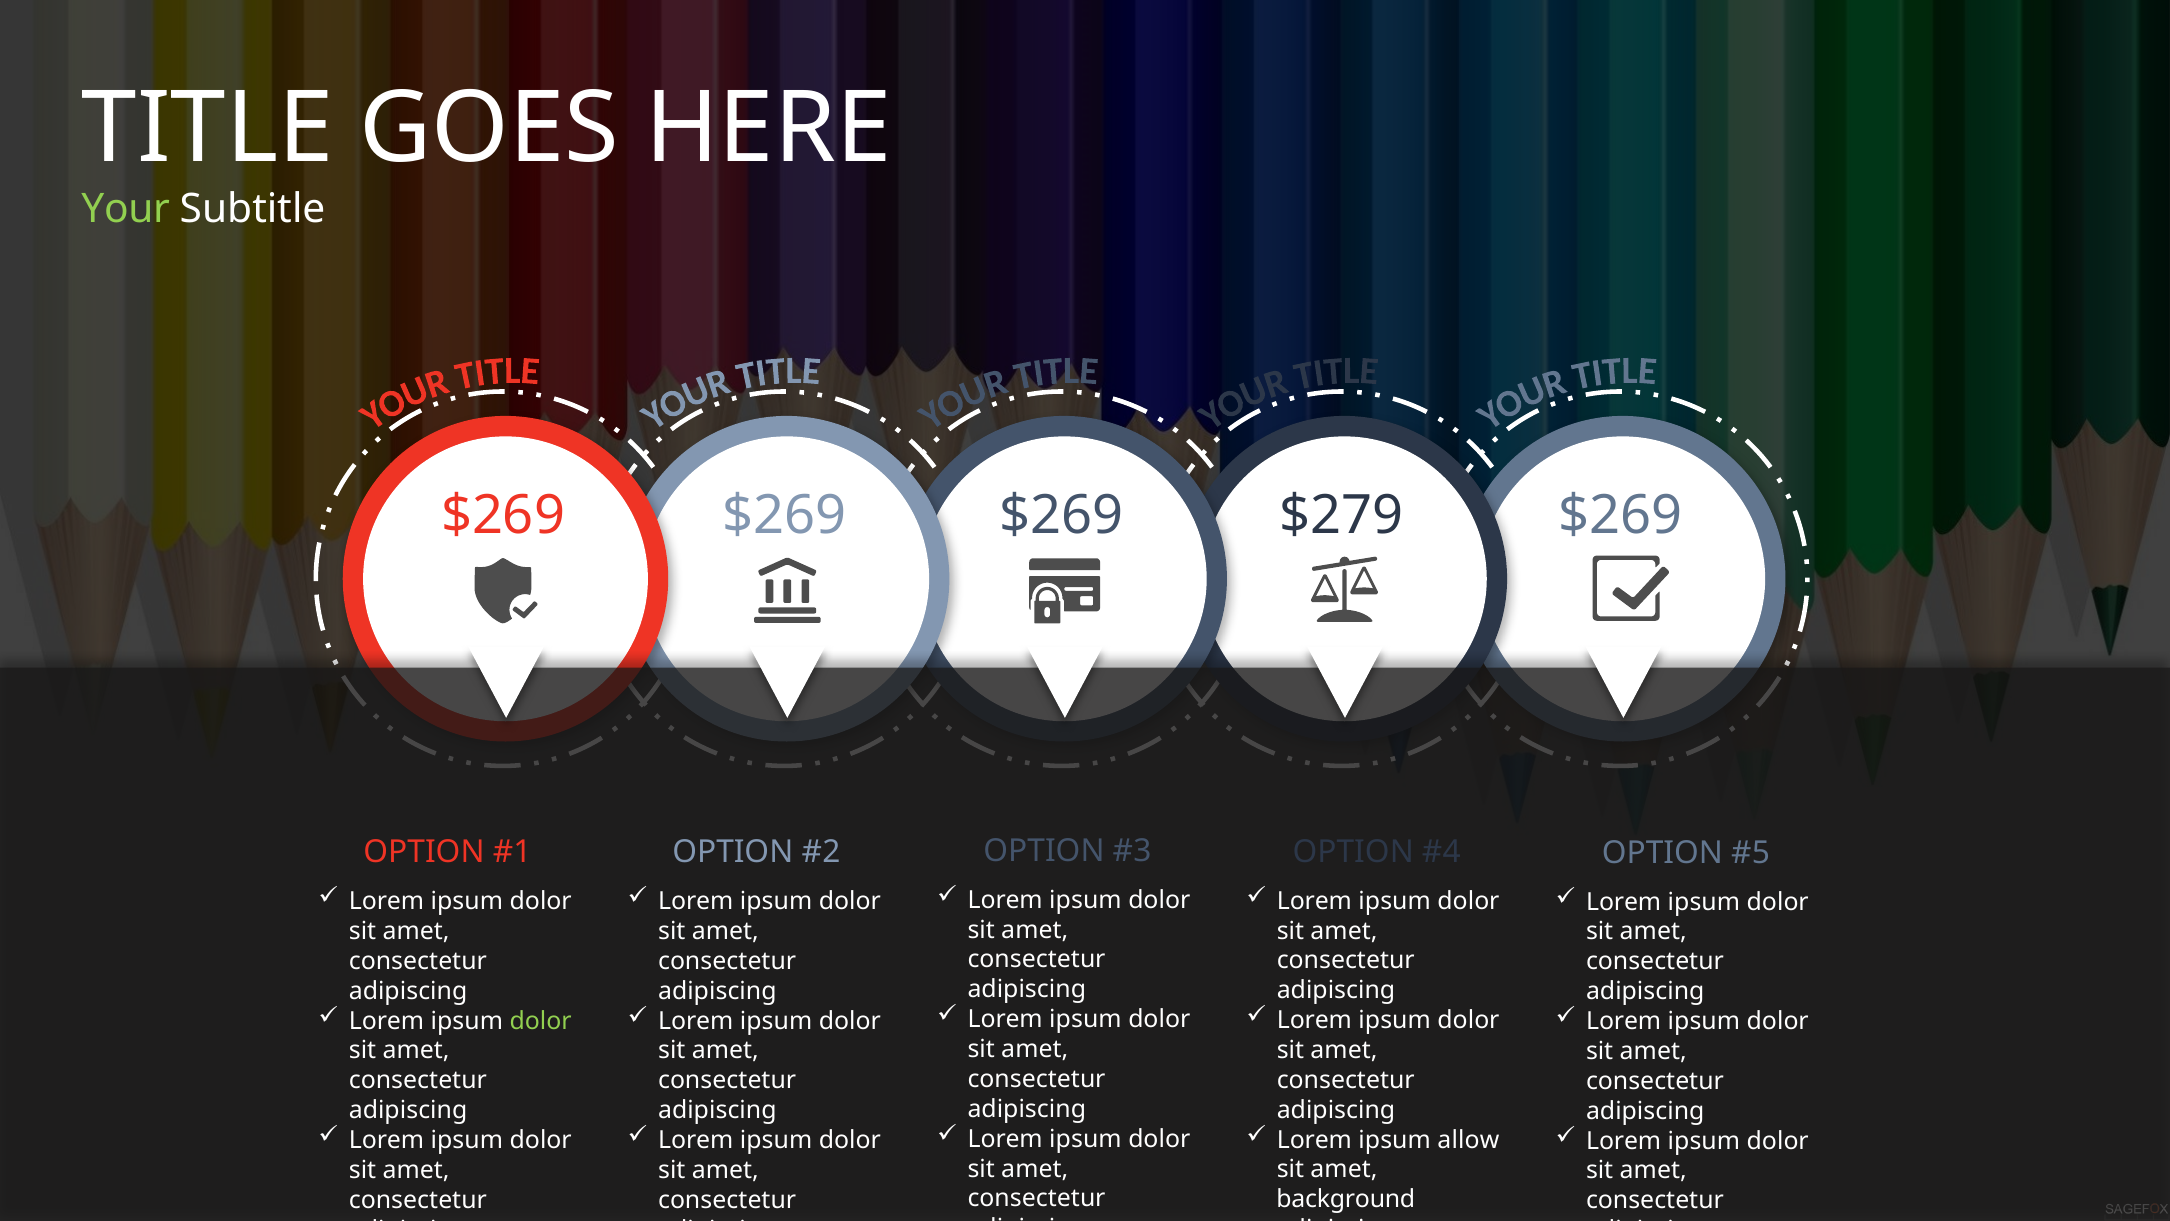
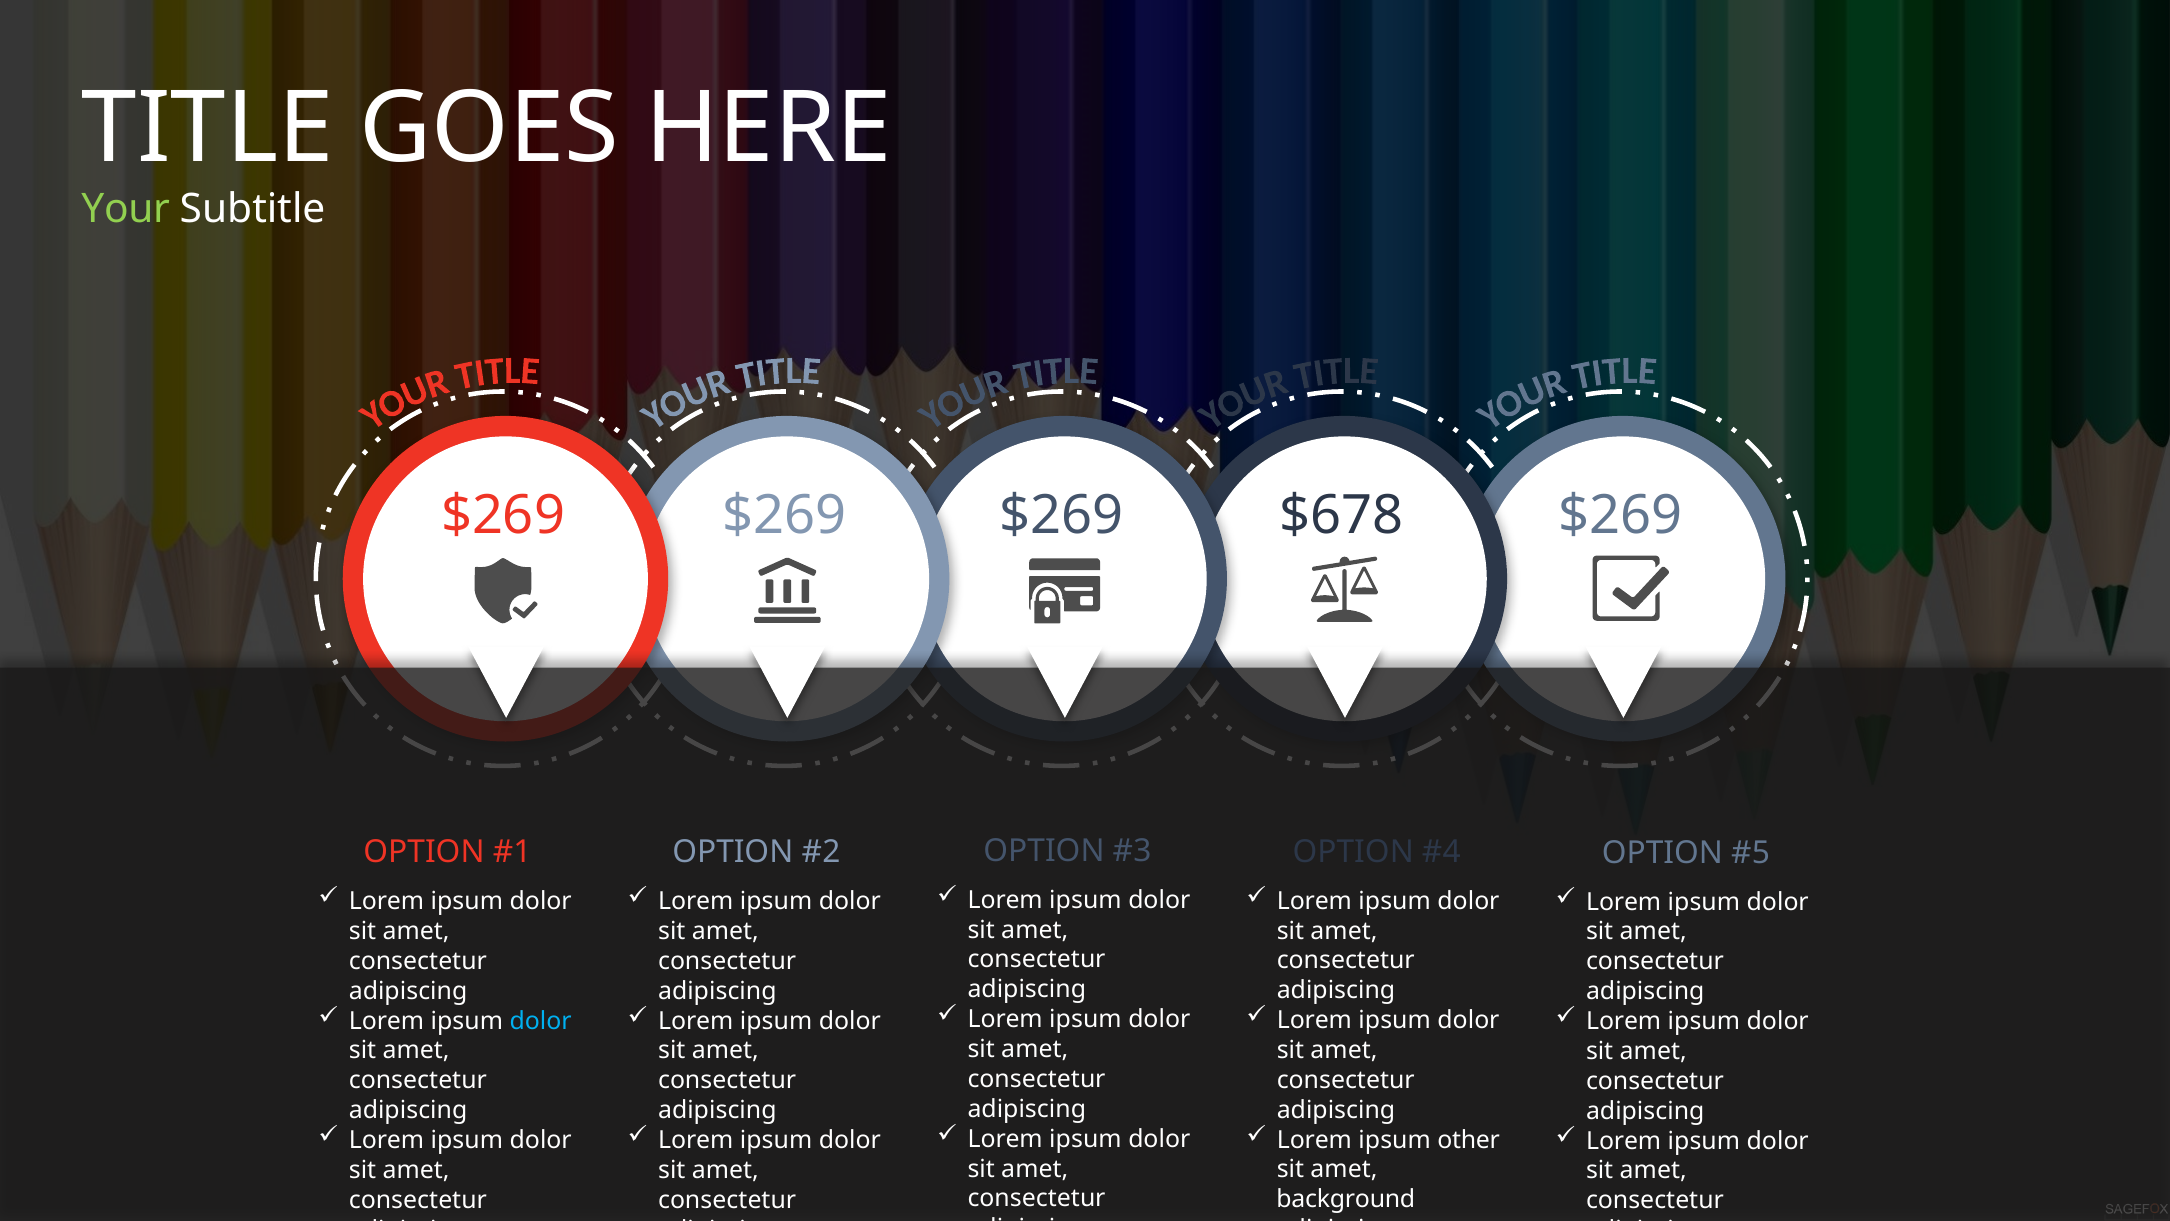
$279: $279 -> $678 (1342, 516)
dolor colour: light green -> light blue (541, 1021)
allow: allow -> other (1469, 1140)
